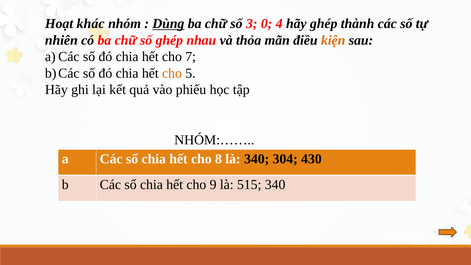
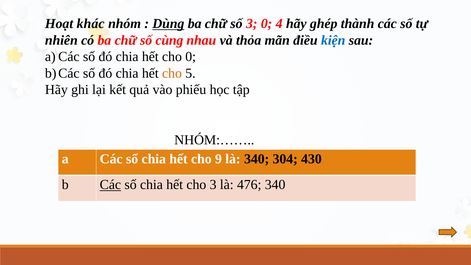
số ghép: ghép -> cùng (169, 40)
kiện colour: orange -> blue (333, 40)
cho 7: 7 -> 0 (191, 57)
8: 8 -> 9 (218, 159)
Các underline: none -> present (110, 185)
cho 9: 9 -> 3 (213, 185)
515: 515 -> 476 (249, 185)
